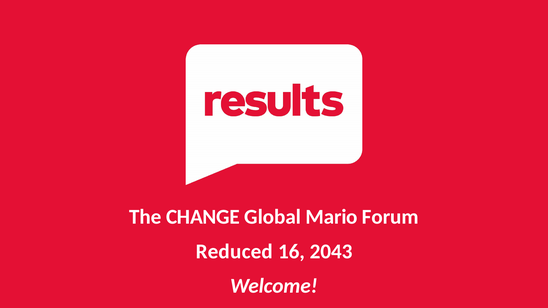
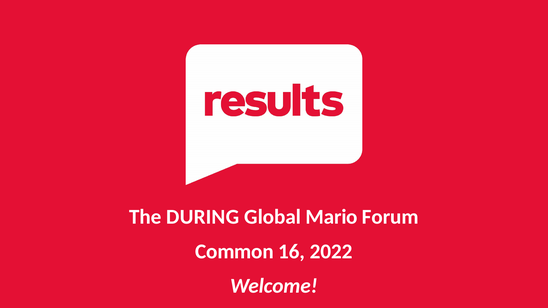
CHANGE: CHANGE -> DURING (203, 217)
Reduced: Reduced -> Common (234, 252)
2043: 2043 -> 2022 (331, 252)
